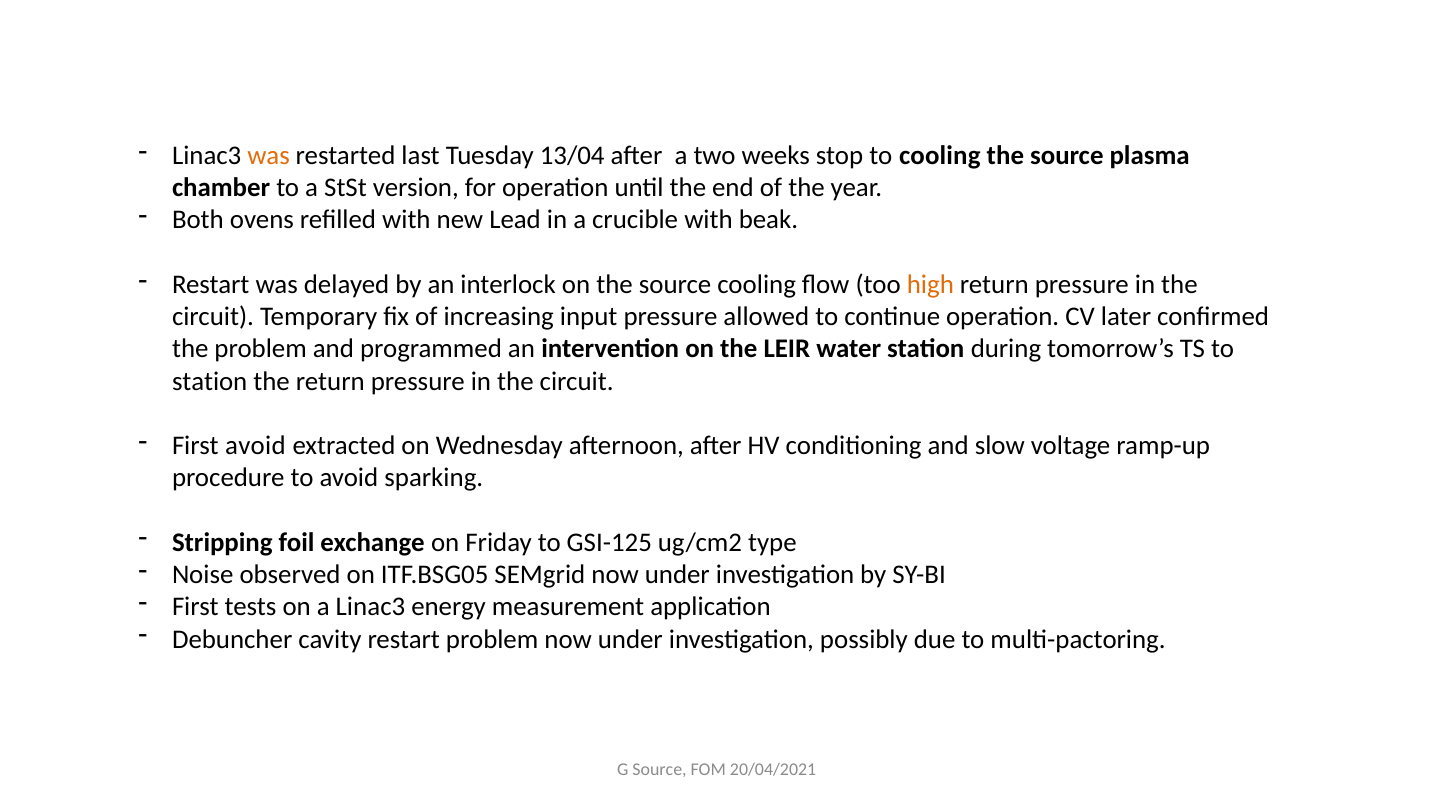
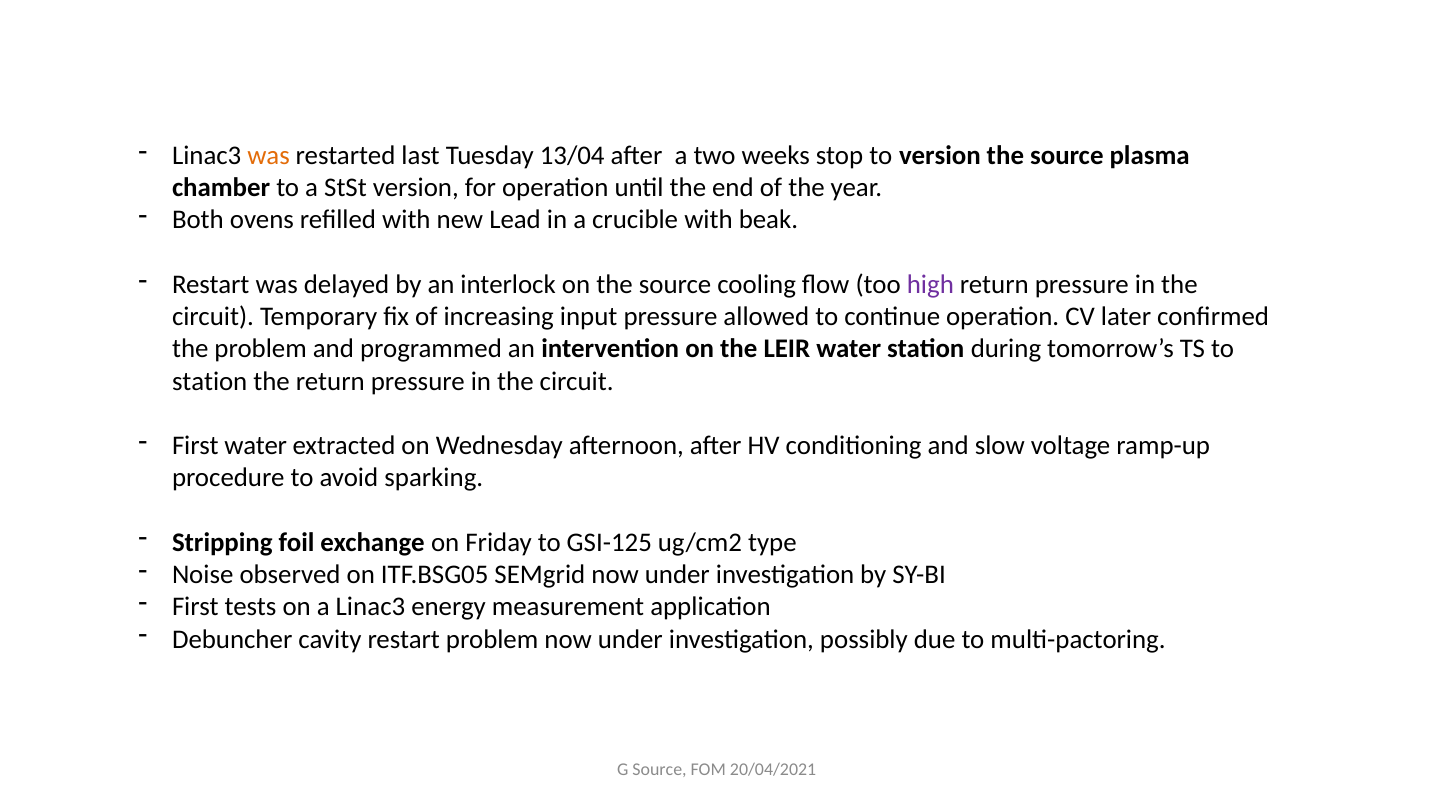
to cooling: cooling -> version (940, 156)
high colour: orange -> purple (930, 285)
First avoid: avoid -> water (256, 446)
